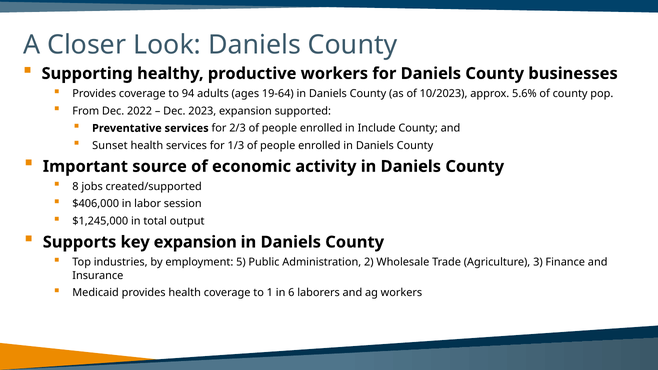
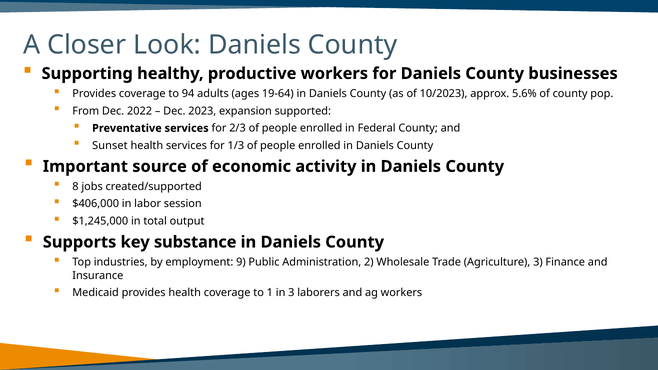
Include: Include -> Federal (377, 128)
key expansion: expansion -> substance (195, 242)
5: 5 -> 9 (241, 262)
in 6: 6 -> 3 (291, 293)
